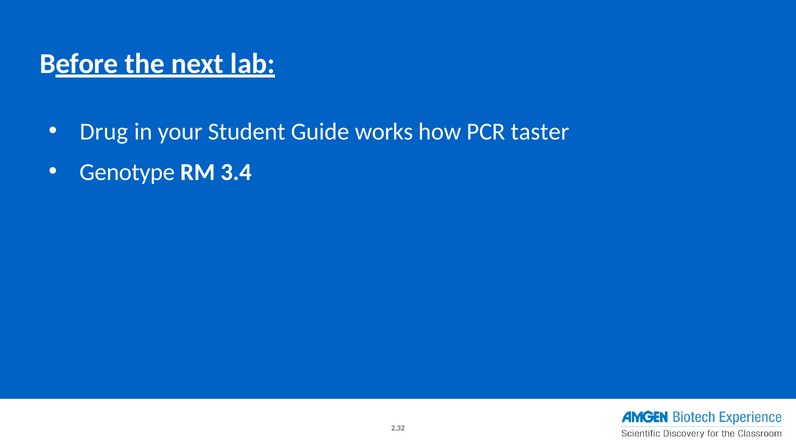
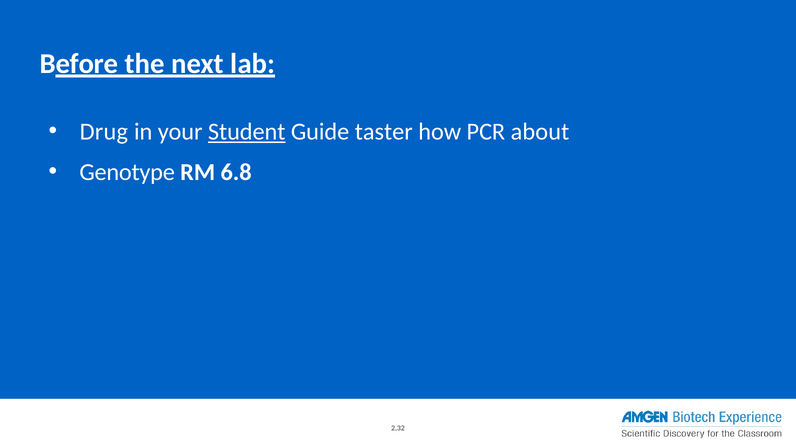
Student underline: none -> present (247, 132)
works: works -> taster (384, 132)
taster: taster -> about (540, 132)
3.4: 3.4 -> 6.8 (236, 172)
